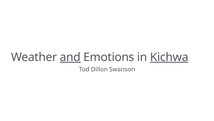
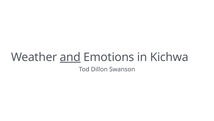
Kichwa underline: present -> none (169, 57)
